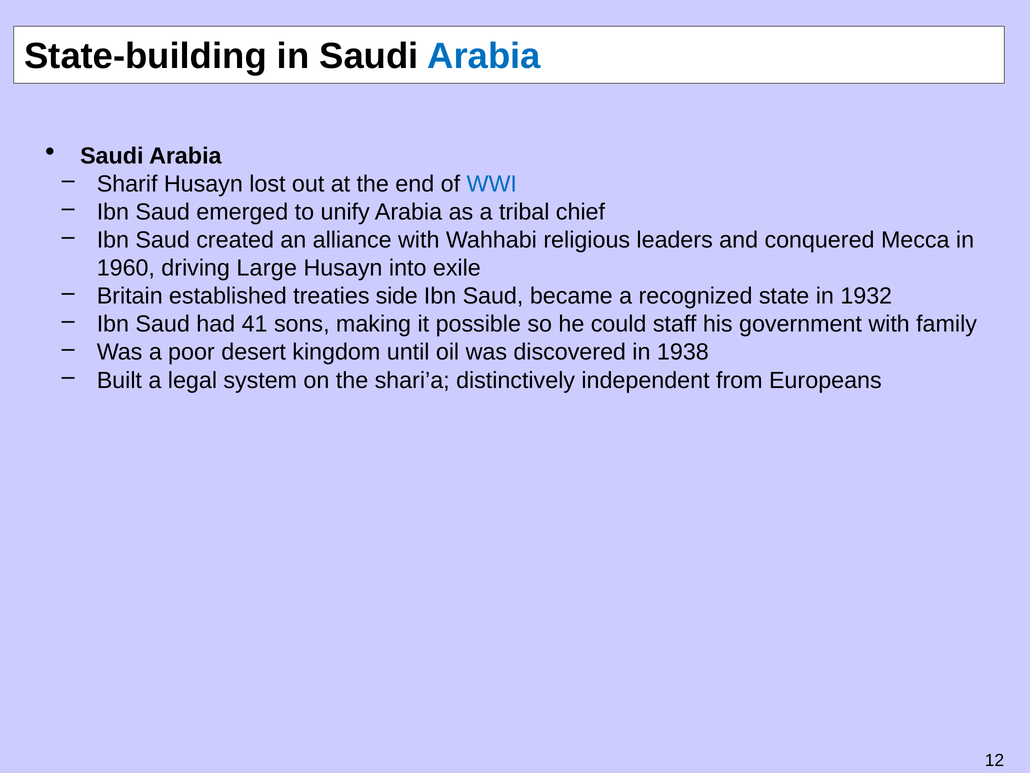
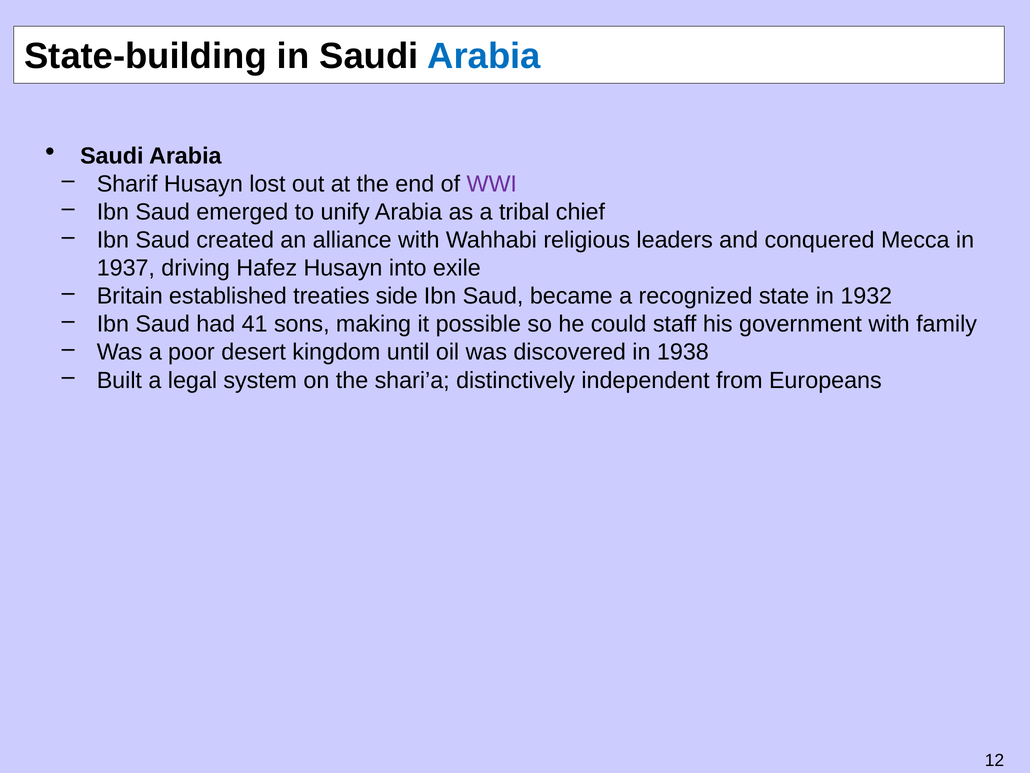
WWI colour: blue -> purple (492, 184)
1960: 1960 -> 1937 (126, 268)
Large: Large -> Hafez (267, 268)
